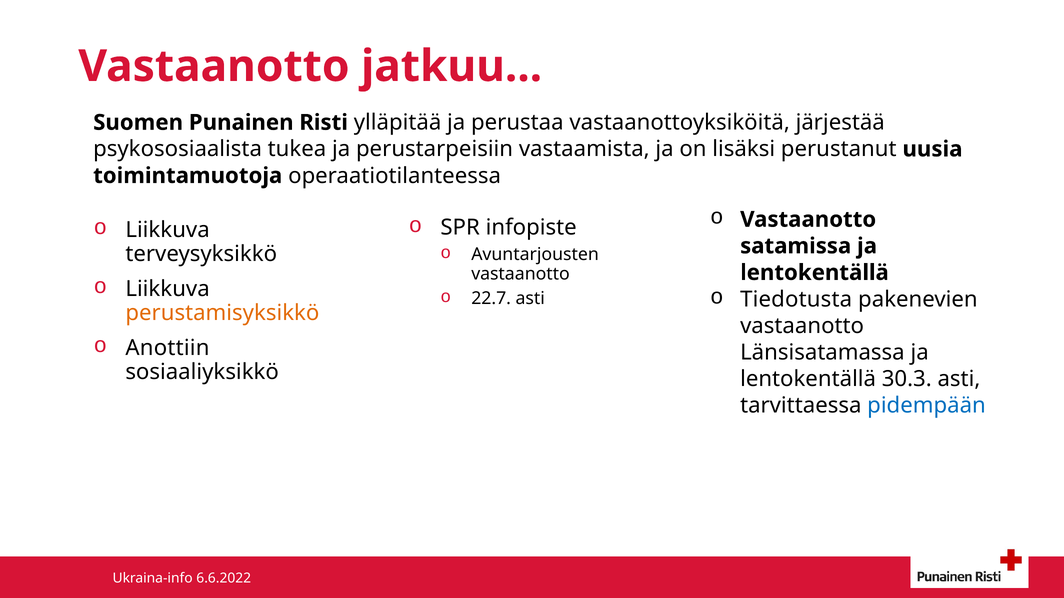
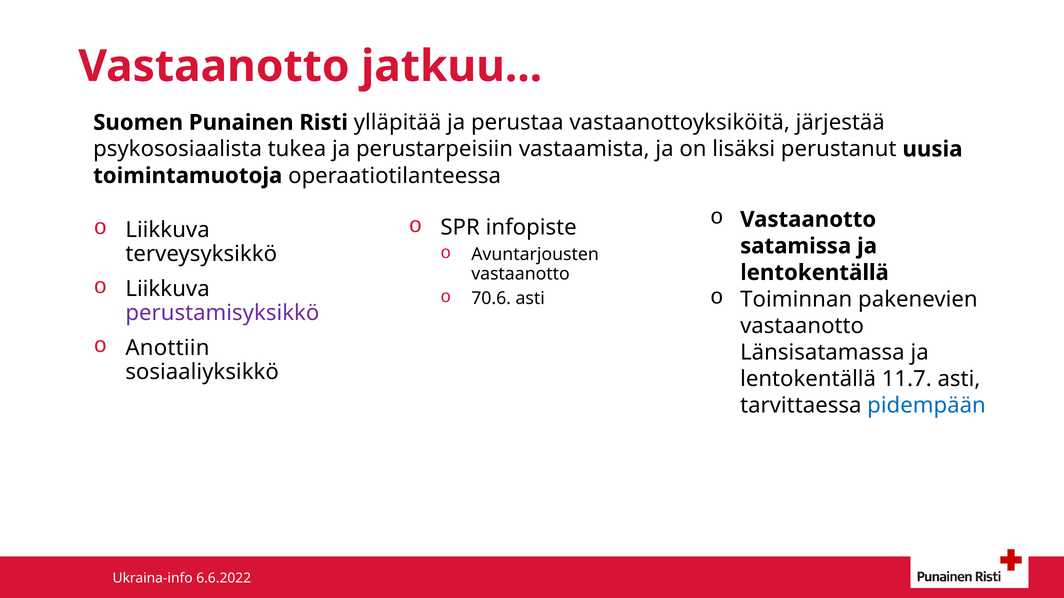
Tiedotusta: Tiedotusta -> Toiminnan (796, 299)
22.7: 22.7 -> 70.6 (491, 299)
perustamisyksikkö colour: orange -> purple (222, 313)
30.3: 30.3 -> 11.7 (907, 379)
